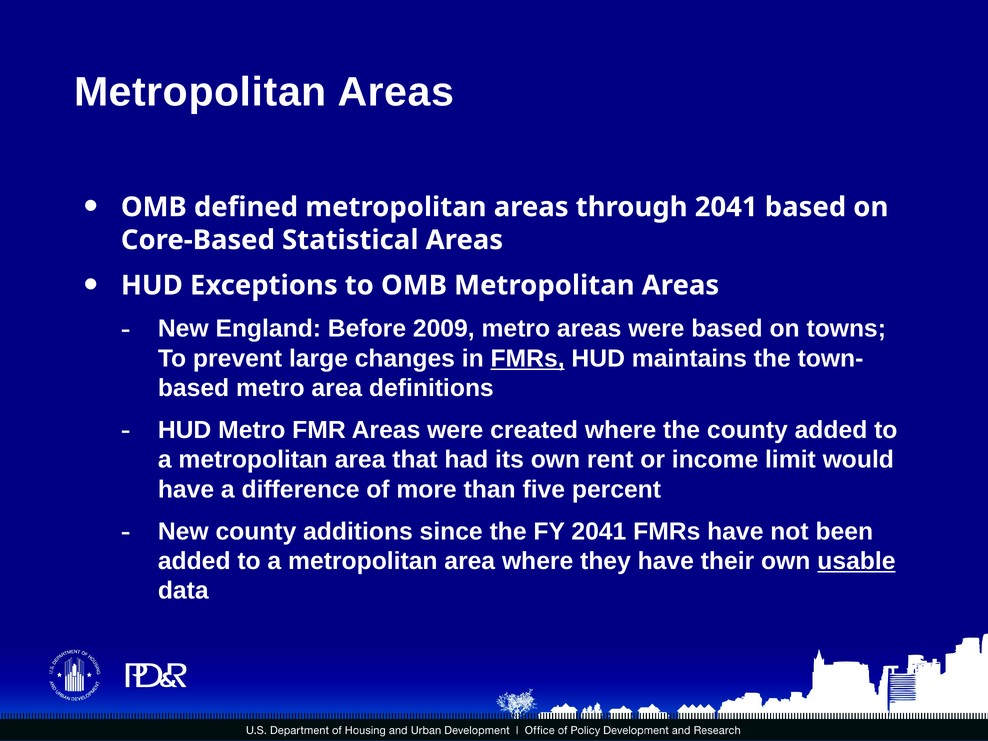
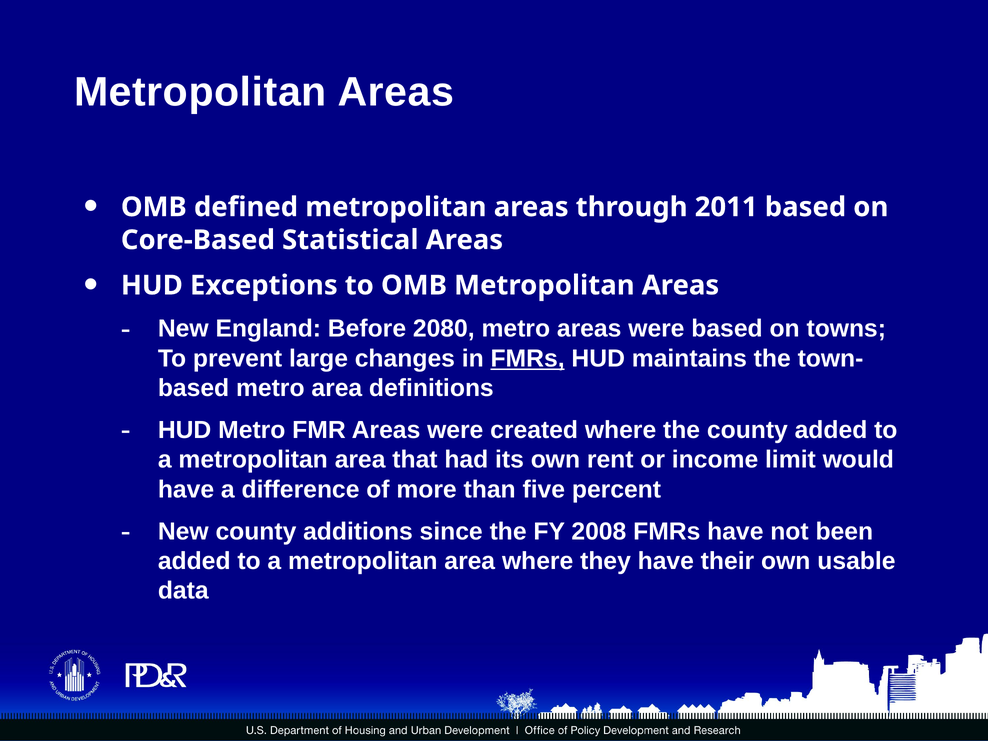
through 2041: 2041 -> 2011 (726, 207)
2009: 2009 -> 2080 (444, 329)
FY 2041: 2041 -> 2008 (599, 531)
usable underline: present -> none (856, 561)
